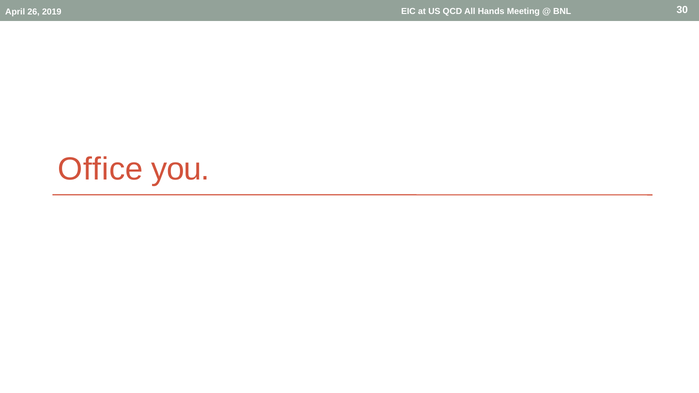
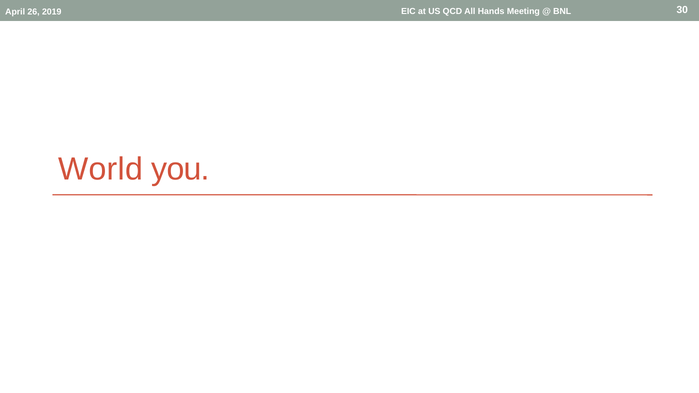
Office: Office -> World (101, 170)
